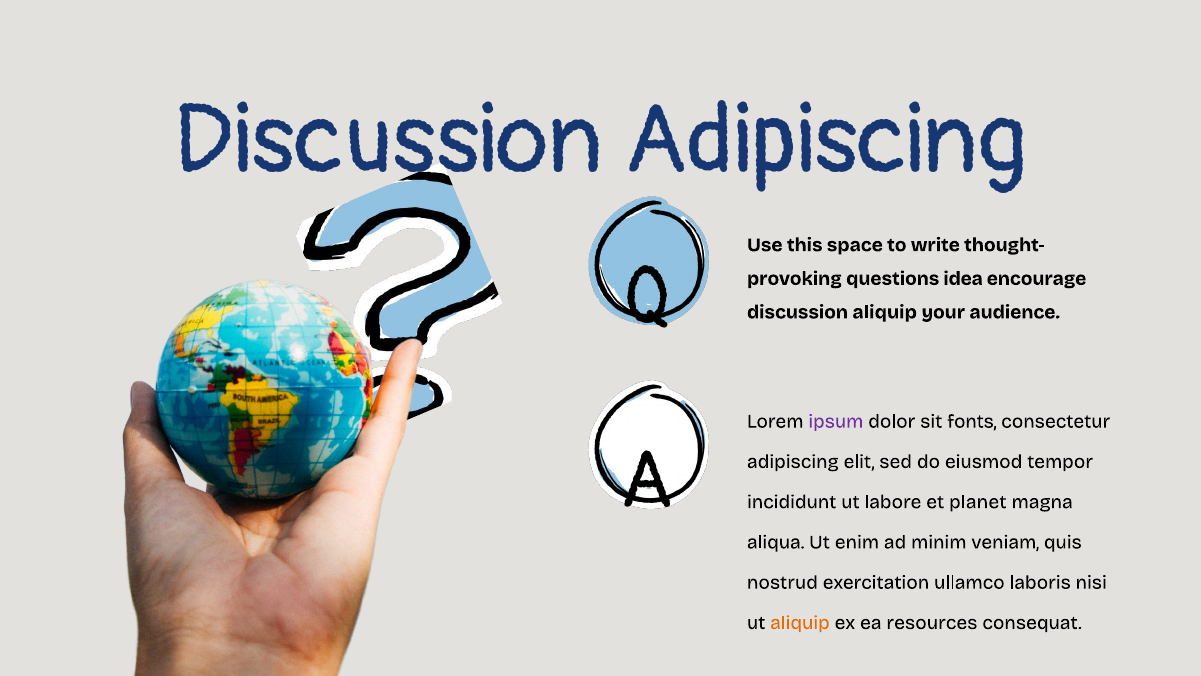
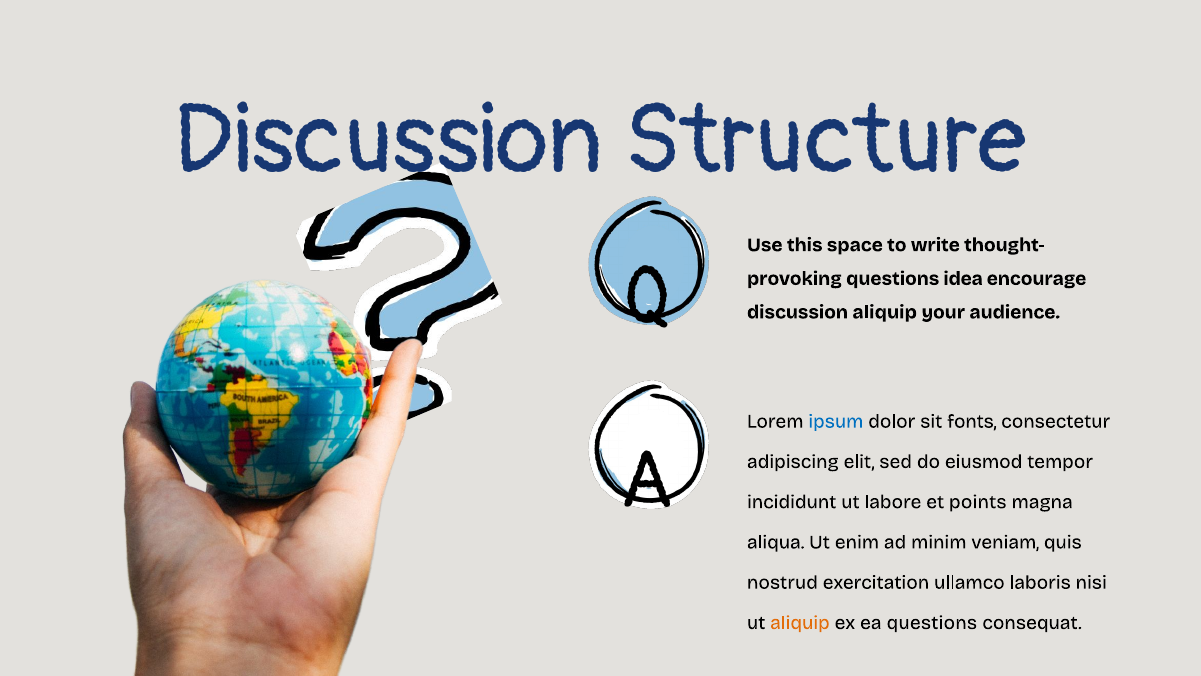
Discussion Adipiscing: Adipiscing -> Structure (825, 140)
ipsum colour: purple -> blue (836, 421)
planet: planet -> points (978, 502)
ea resources: resources -> questions (932, 622)
